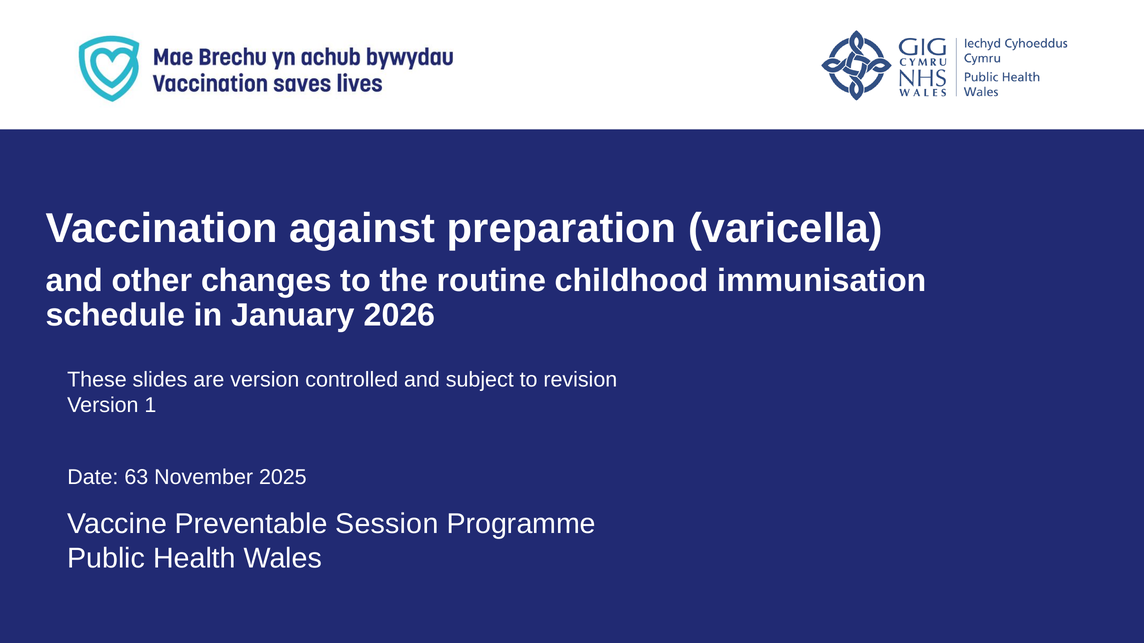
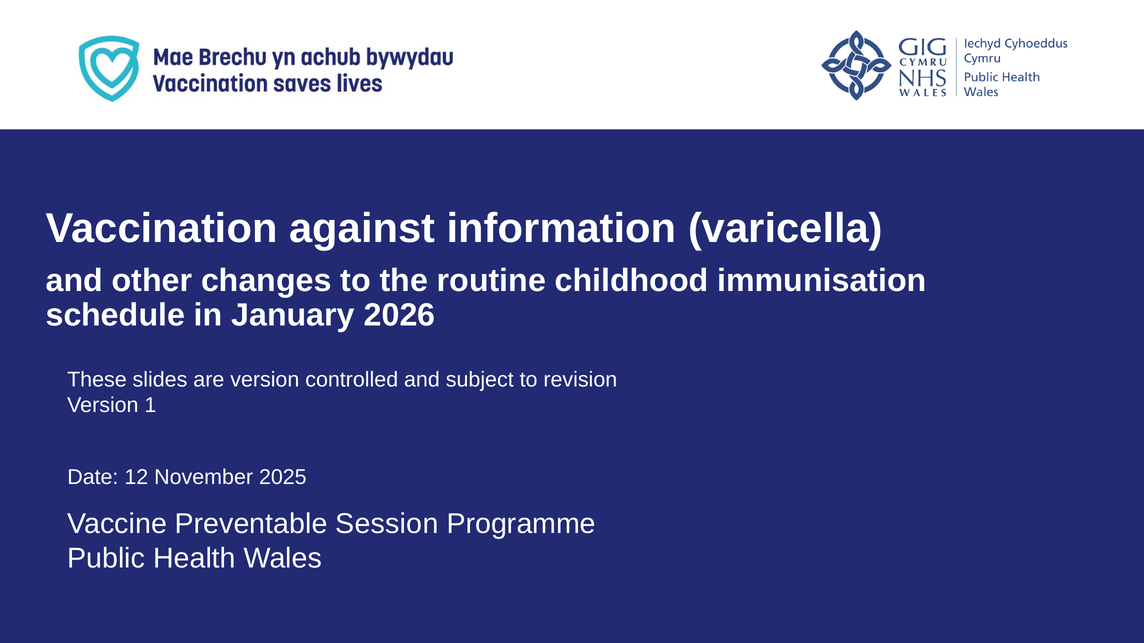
preparation: preparation -> information (562, 229)
63: 63 -> 12 (136, 478)
